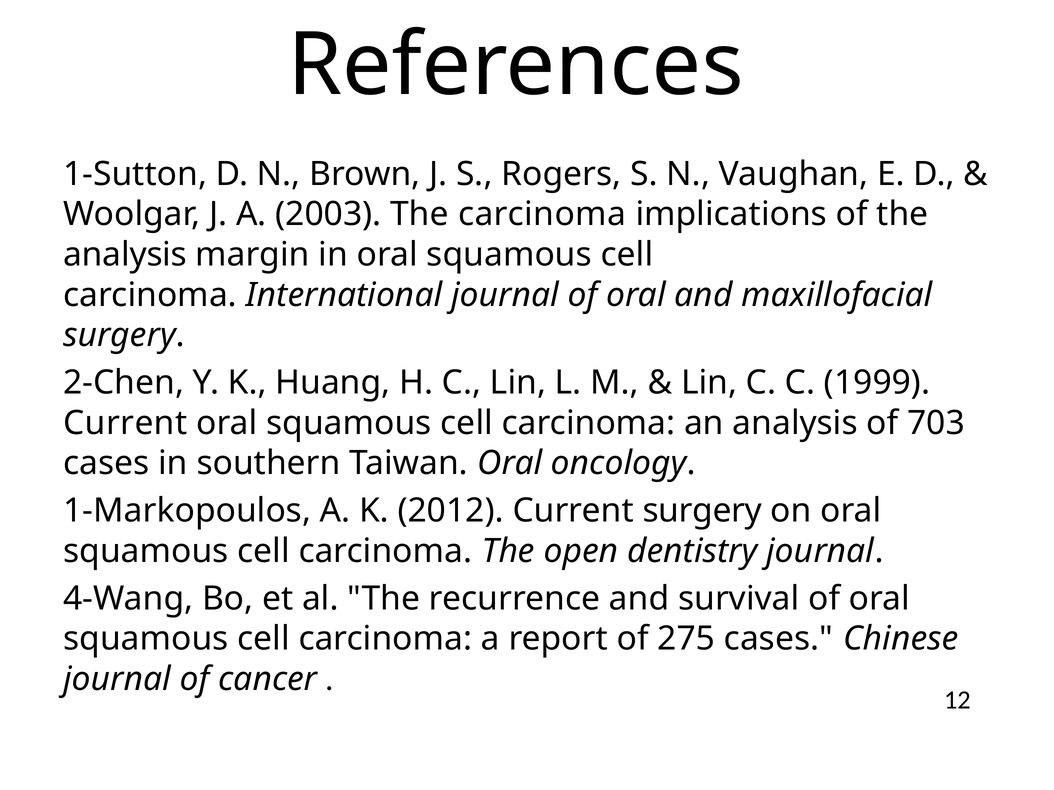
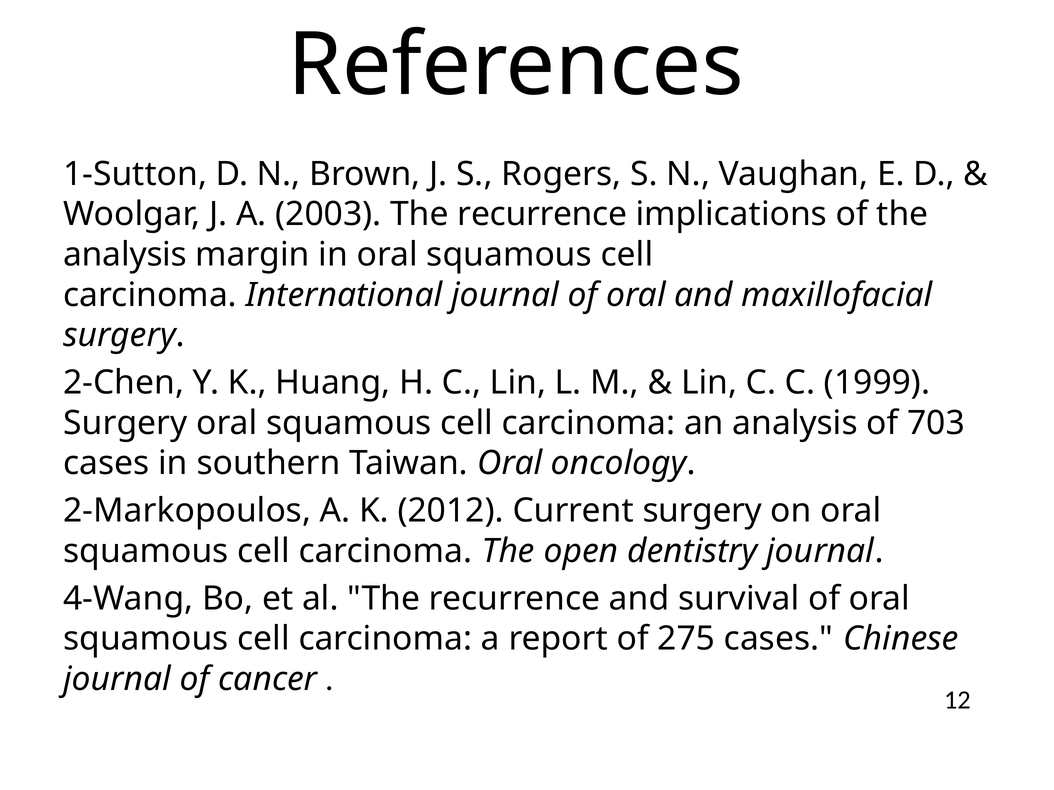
2003 The carcinoma: carcinoma -> recurrence (542, 214)
Current: Current -> Surgery (125, 423)
1-Markopoulos: 1-Markopoulos -> 2-Markopoulos (187, 511)
